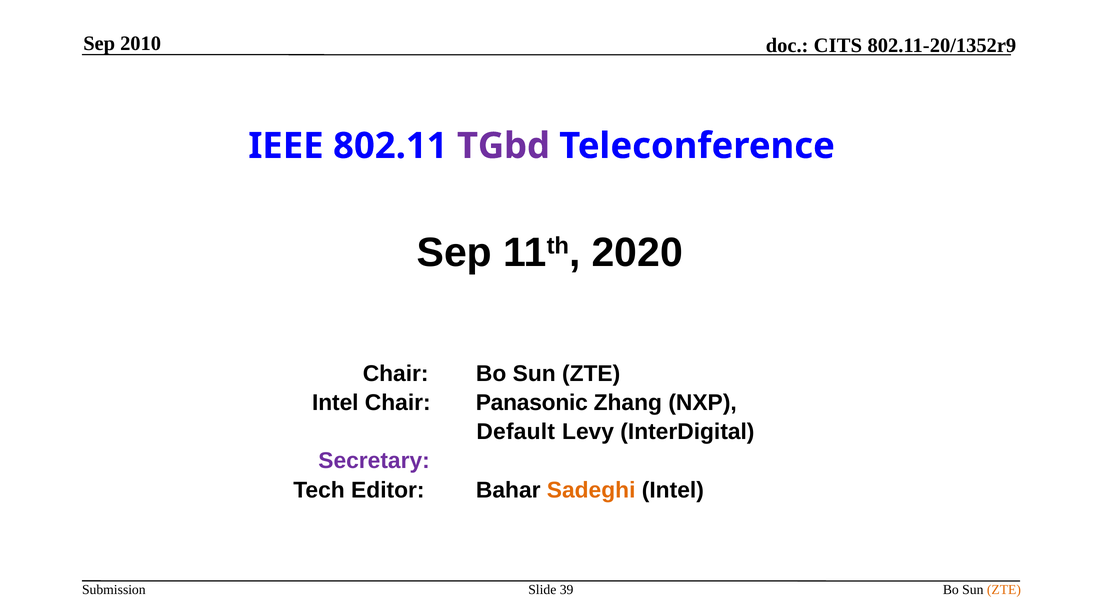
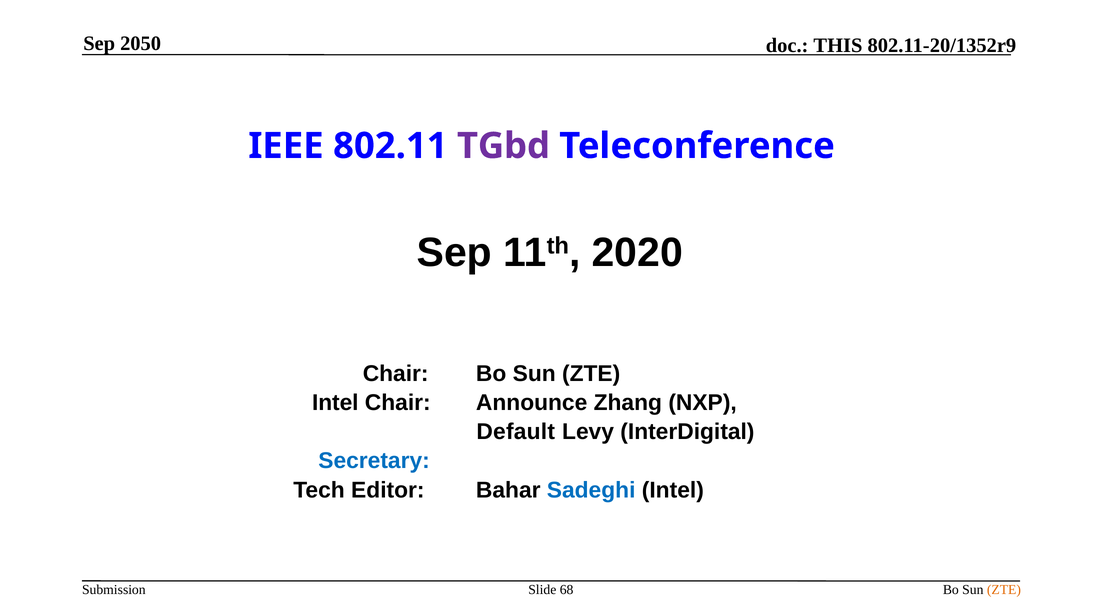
2010: 2010 -> 2050 (141, 43)
CITS: CITS -> THIS (838, 46)
Panasonic: Panasonic -> Announce (532, 403)
Secretary colour: purple -> blue (374, 461)
Sadeghi colour: orange -> blue (591, 490)
39: 39 -> 68 (567, 590)
